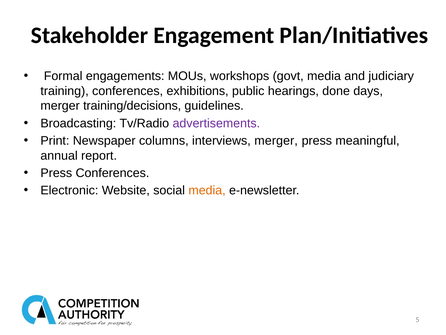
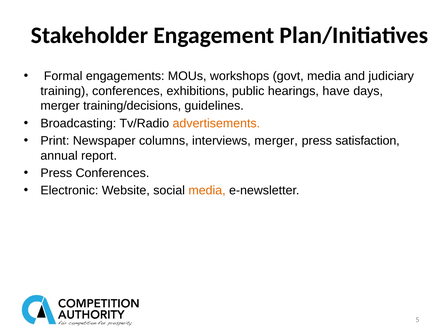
done: done -> have (336, 91)
advertisements colour: purple -> orange (216, 123)
meaningful: meaningful -> satisfaction (368, 140)
